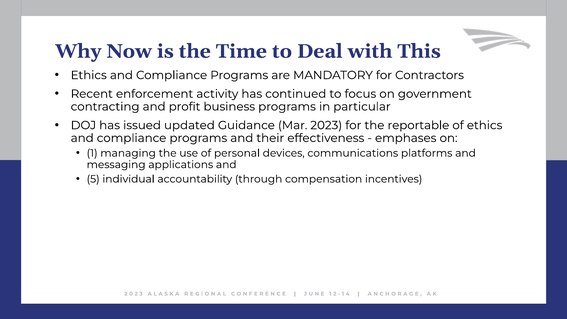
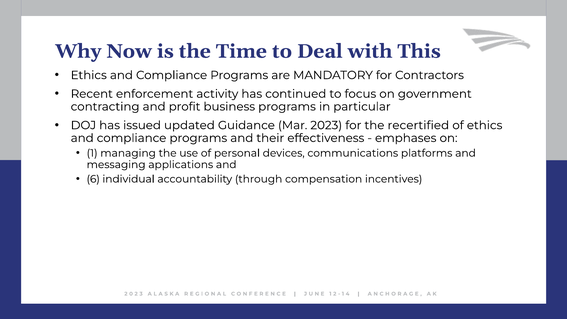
reportable: reportable -> recertified (418, 125)
5: 5 -> 6 (93, 179)
